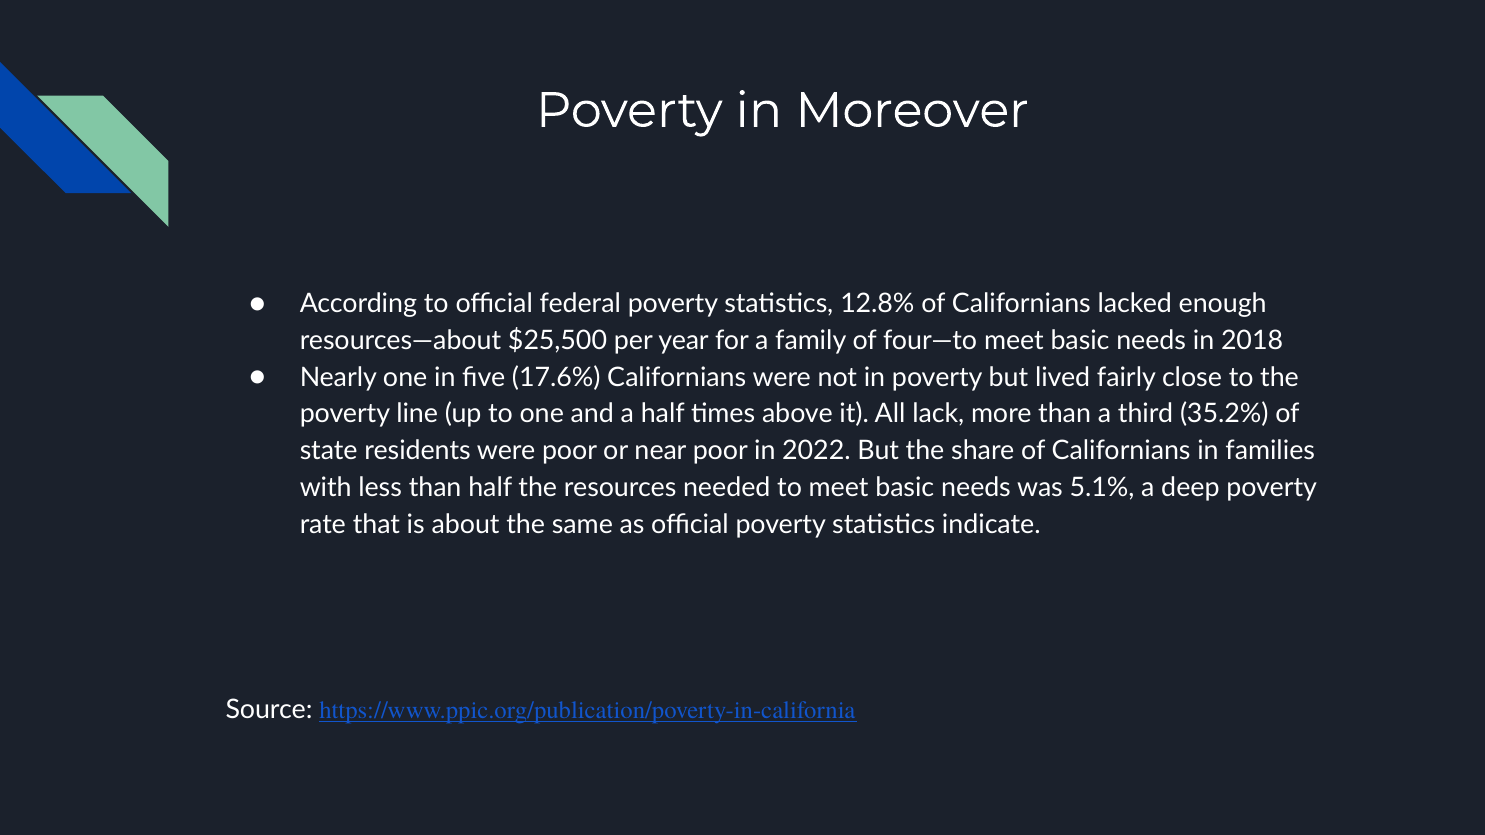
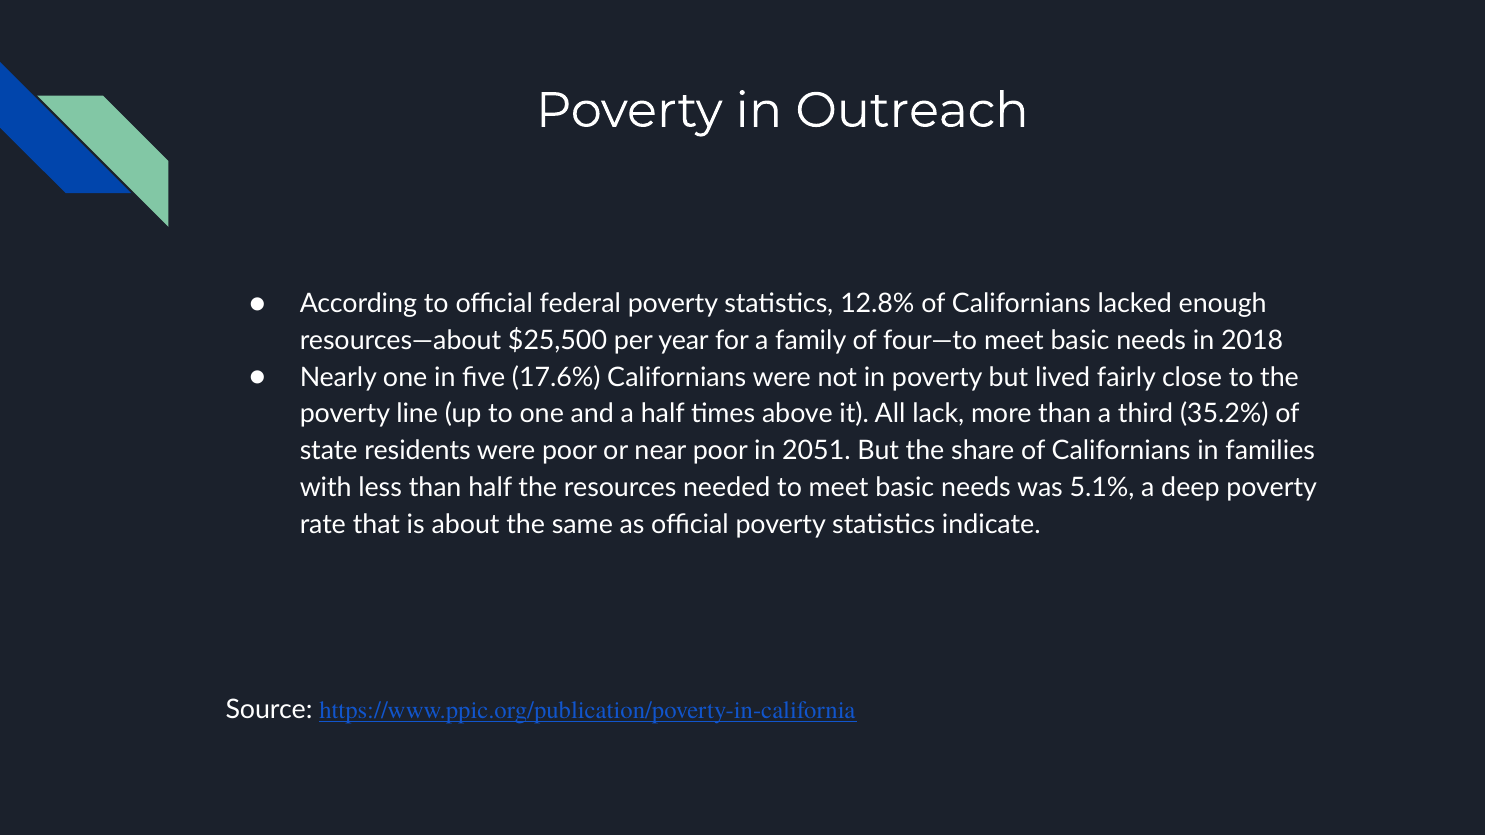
Moreover: Moreover -> Outreach (912, 110)
2022: 2022 -> 2051 (816, 451)
